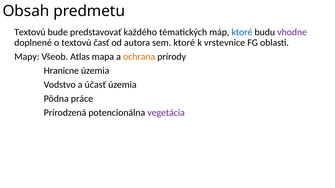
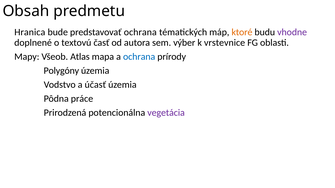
Textovú: Textovú -> Hranica (30, 32)
predstavovať každého: každého -> ochrana (140, 32)
ktoré colour: blue -> orange (242, 32)
sem ktoré: ktoré -> výber (184, 43)
ochrana colour: orange -> blue (139, 57)
Hranicne: Hranicne -> Polygóny (61, 71)
